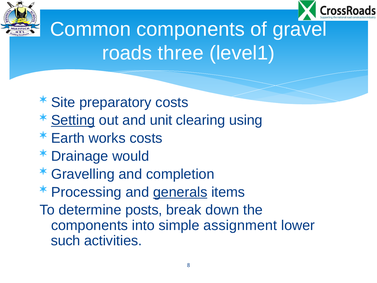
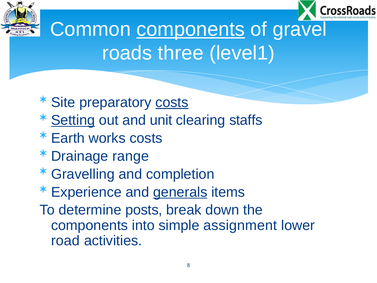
components underline: none -> present (191, 29)
costs underline: none -> present (172, 102)
using: using -> staffs (246, 120)
would: would -> range (131, 156)
Processing: Processing -> Experience (86, 192)
such: such -> road (65, 240)
